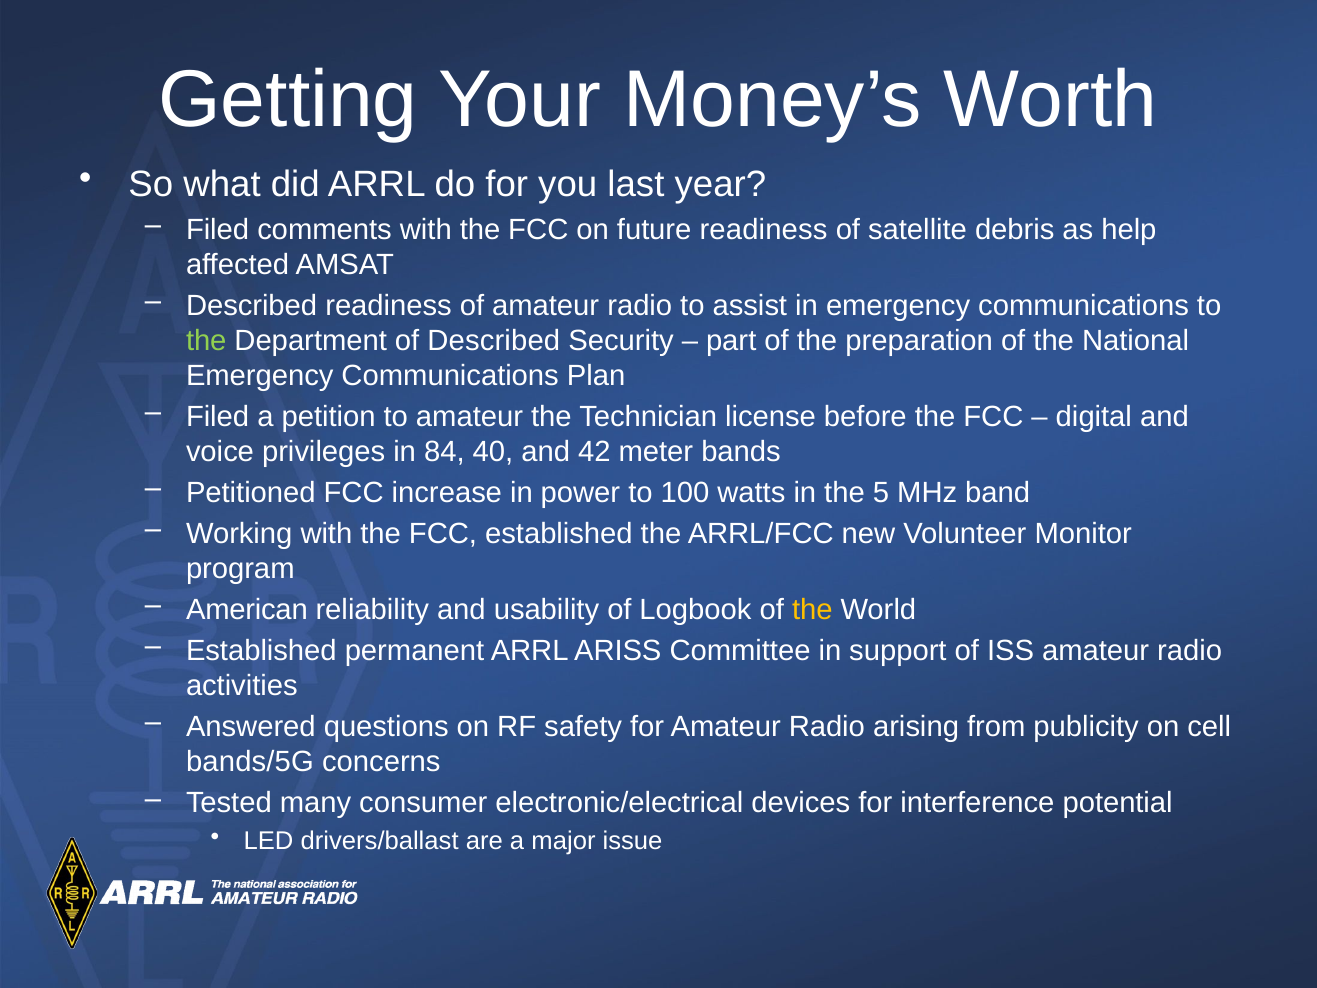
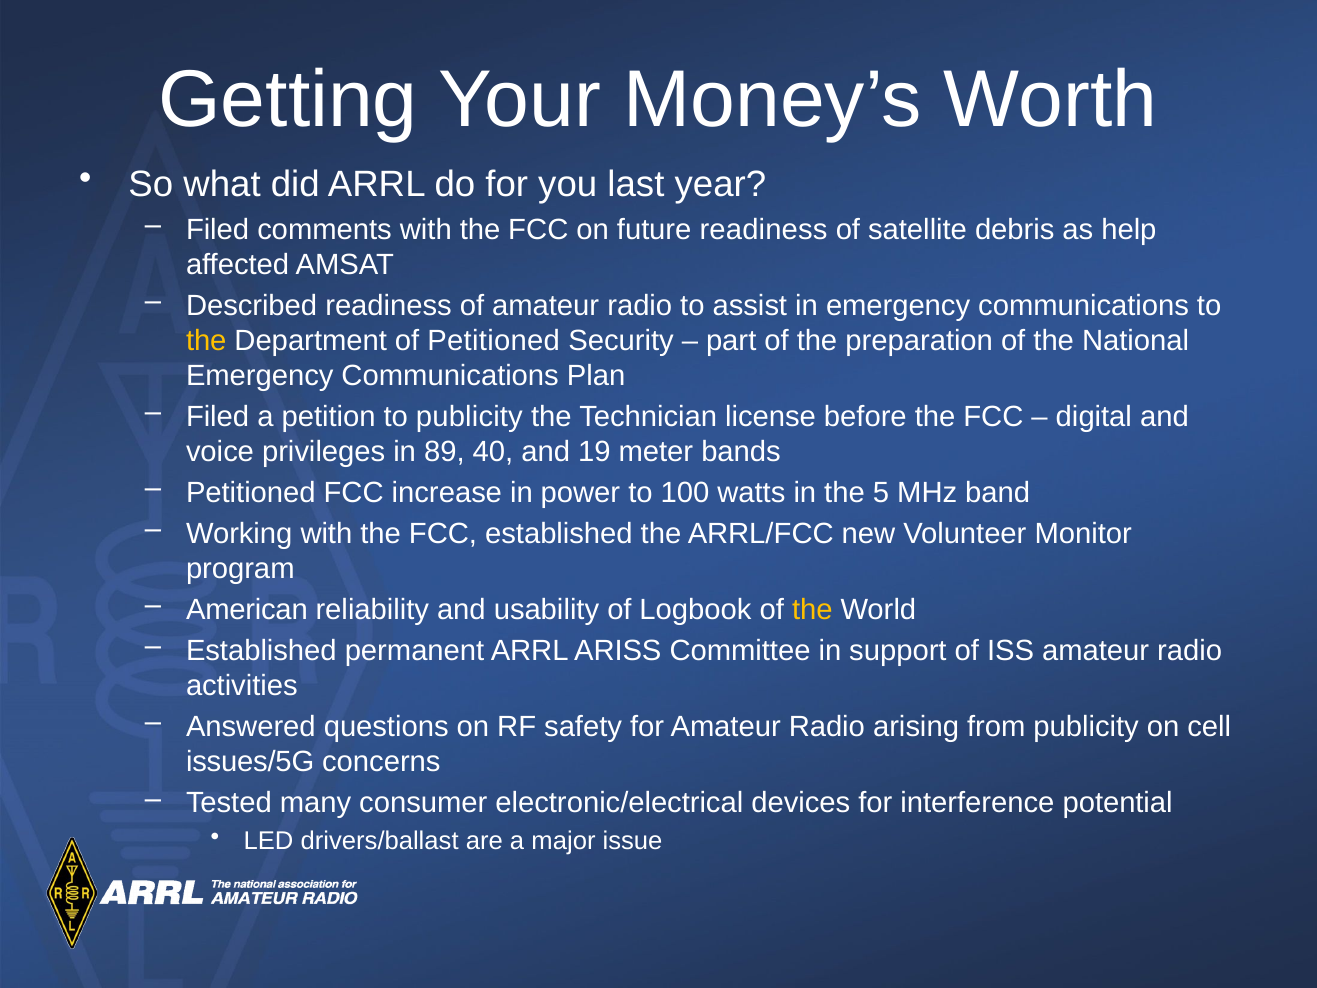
the colour: light green -> yellow (206, 341)
of Described: Described -> Petitioned (494, 341)
to amateur: amateur -> publicity (469, 417)
84: 84 -> 89 (444, 452)
42: 42 -> 19 (594, 452)
bands/5G: bands/5G -> issues/5G (250, 762)
